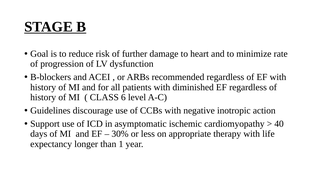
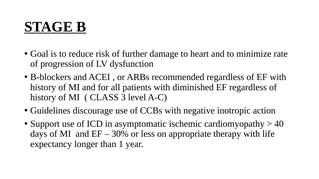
6: 6 -> 3 (123, 97)
